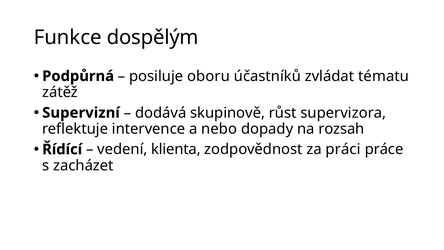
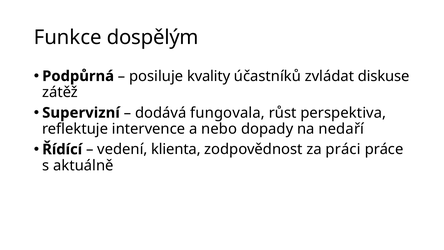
oboru: oboru -> kvality (209, 76)
tématu: tématu -> diskuse (384, 76)
skupinově: skupinově -> fungovala (228, 113)
supervizora: supervizora -> perspektiva (343, 113)
rozsah: rozsah -> nedaří (341, 129)
zacházet: zacházet -> aktuálně (83, 165)
